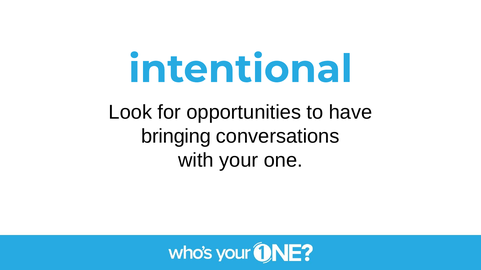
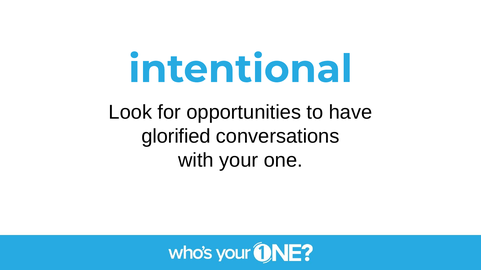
bringing: bringing -> glorified (176, 137)
